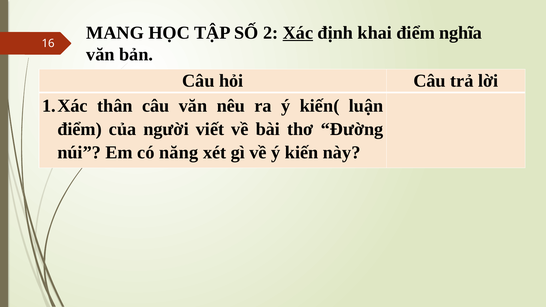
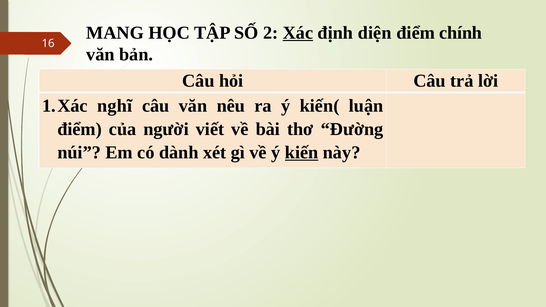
khai: khai -> diện (375, 33)
nghĩa: nghĩa -> chính (461, 33)
thân: thân -> nghĩ (115, 106)
năng: năng -> dành (179, 152)
kiến underline: none -> present (302, 152)
